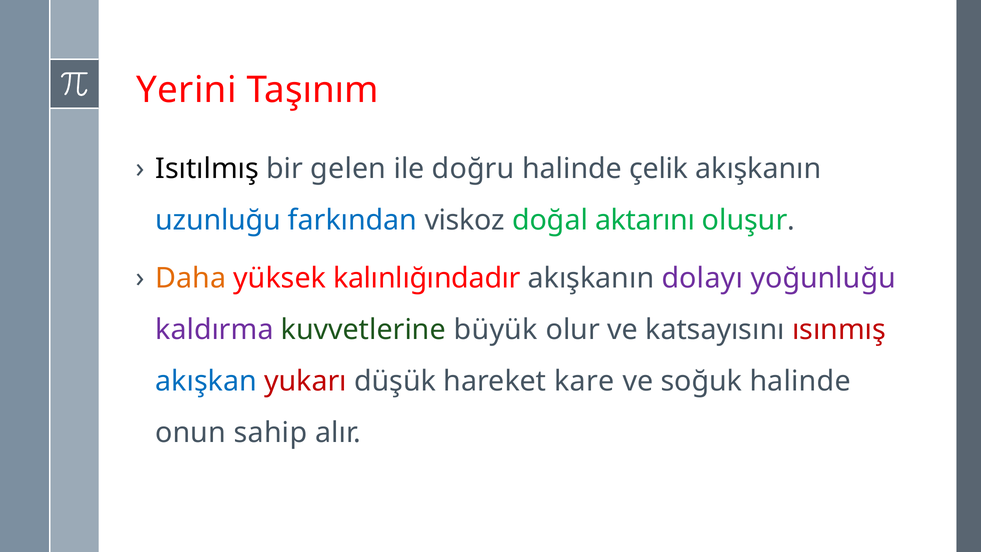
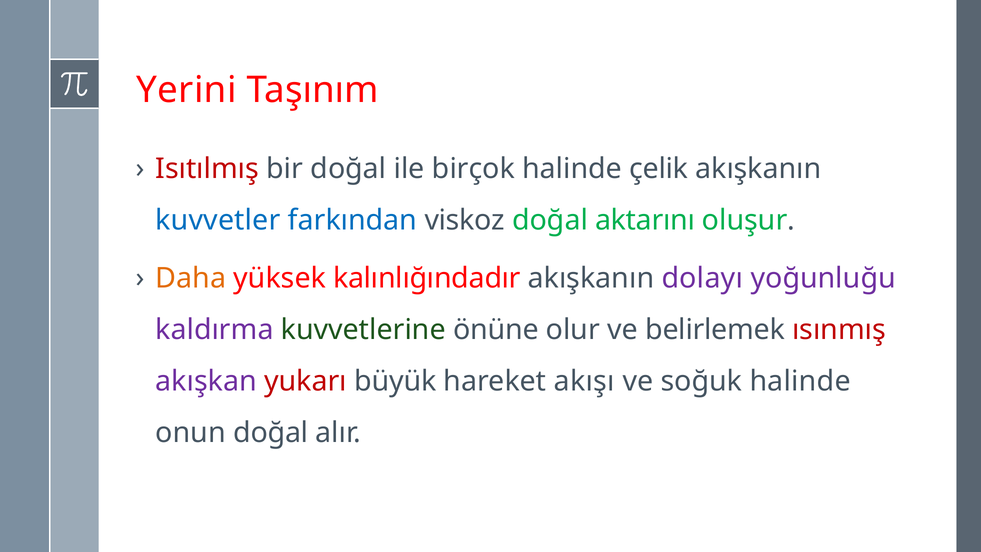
Isıtılmış colour: black -> red (207, 169)
bir gelen: gelen -> doğal (348, 169)
doğru: doğru -> birçok (473, 169)
uzunluğu: uzunluğu -> kuvvetler (218, 220)
büyük: büyük -> önüne (496, 330)
katsayısını: katsayısını -> belirlemek (715, 330)
akışkan colour: blue -> purple (206, 381)
düşük: düşük -> büyük (395, 381)
kare: kare -> akışı (584, 381)
onun sahip: sahip -> doğal (271, 433)
